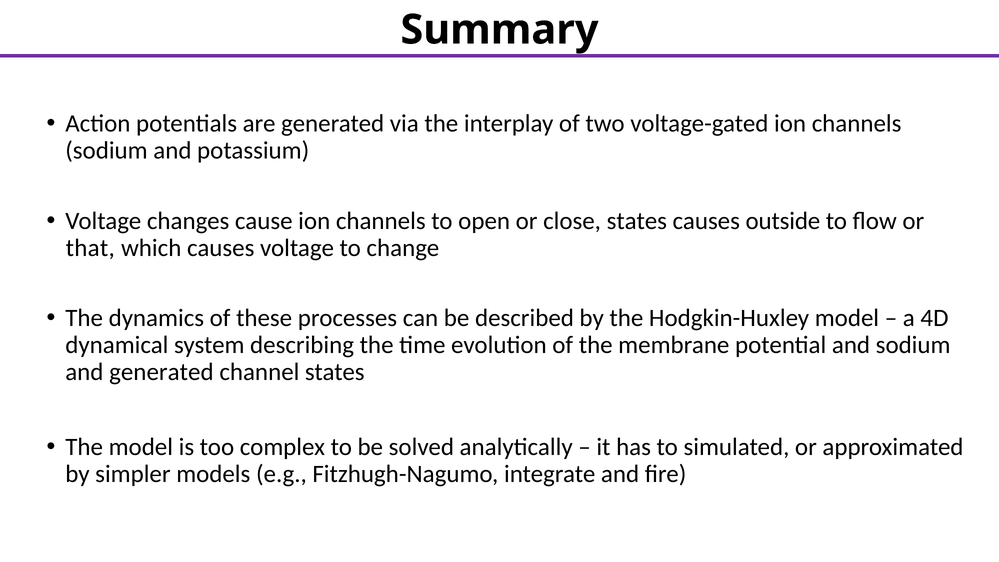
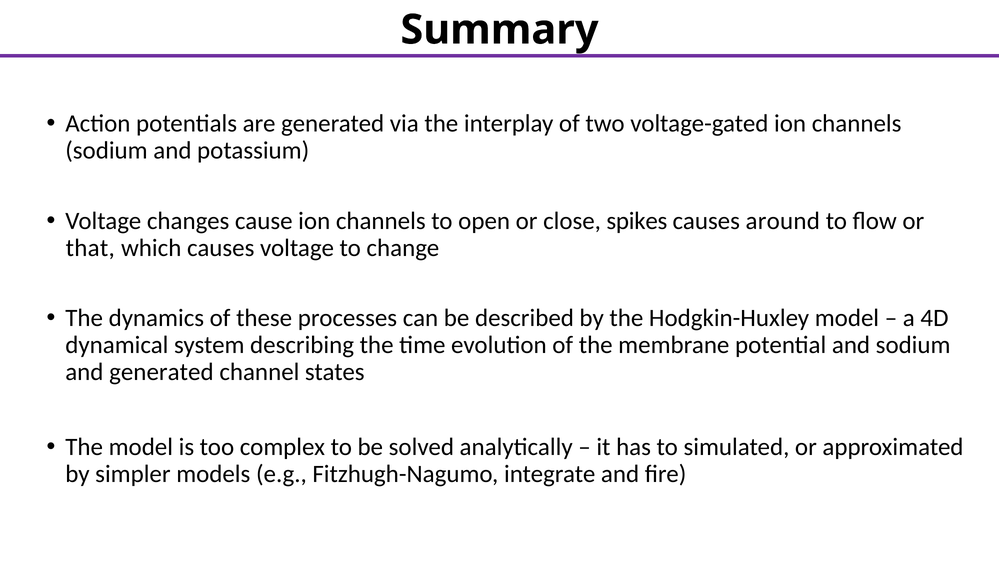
close states: states -> spikes (637, 221)
outside: outside -> around (783, 221)
